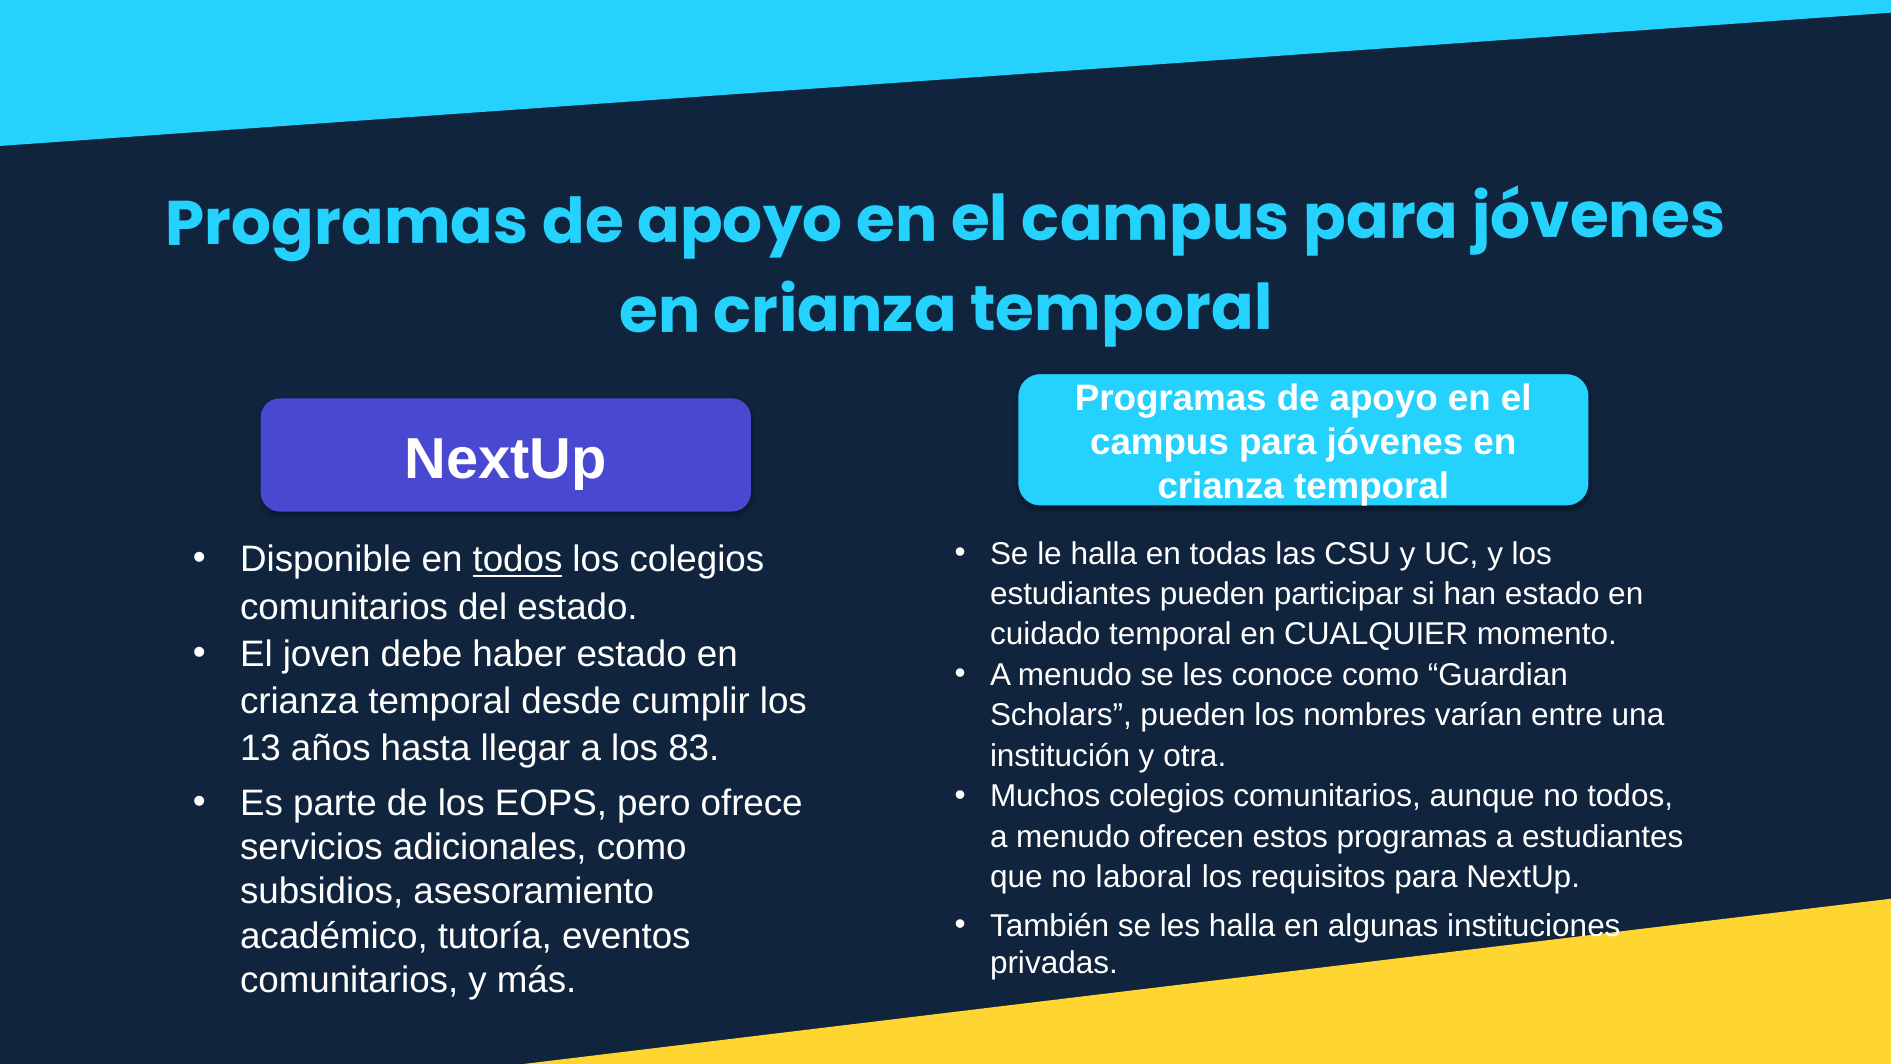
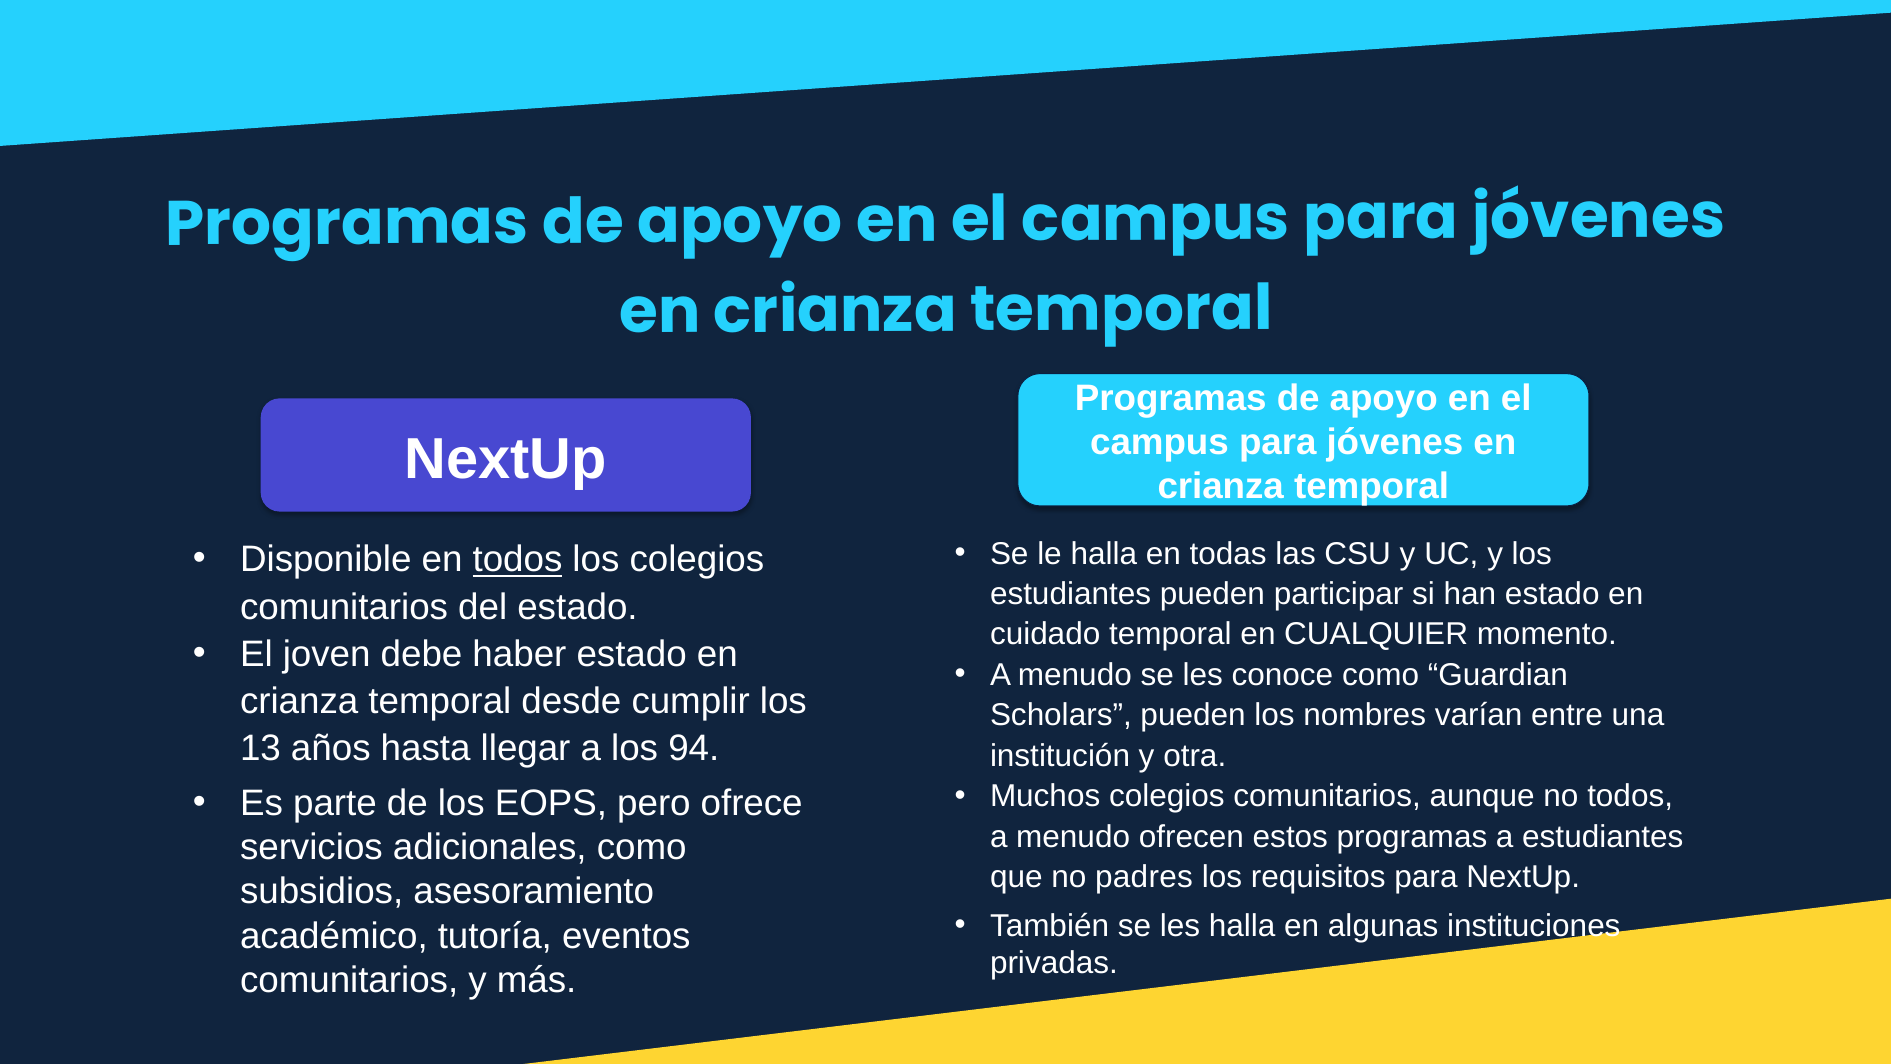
83: 83 -> 94 (694, 749)
laboral: laboral -> padres (1144, 877)
